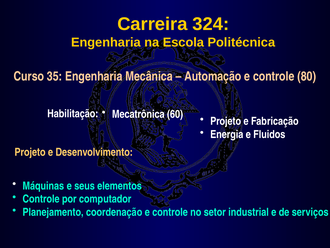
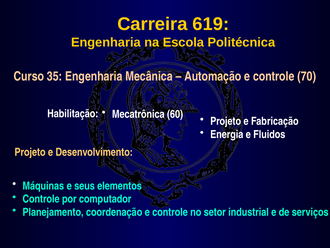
324: 324 -> 619 (211, 24)
80: 80 -> 70 (307, 76)
